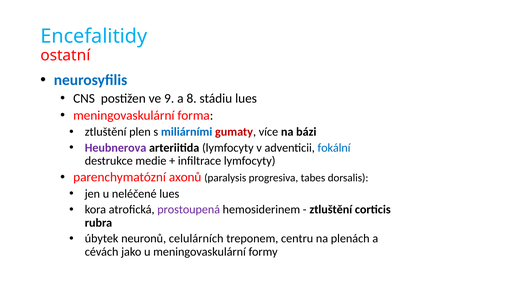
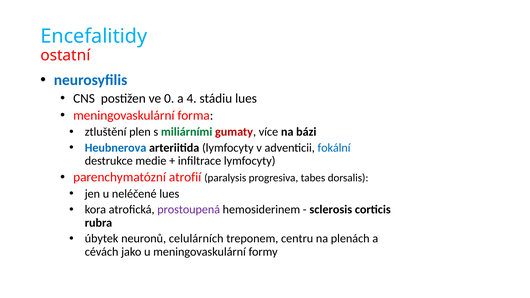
9: 9 -> 0 (169, 98)
8: 8 -> 4 (192, 98)
miliárními colour: blue -> green (187, 132)
Heubnerova colour: purple -> blue (116, 148)
axonů: axonů -> atrofií (185, 177)
ztluštění: ztluštění -> sclerosis (331, 210)
